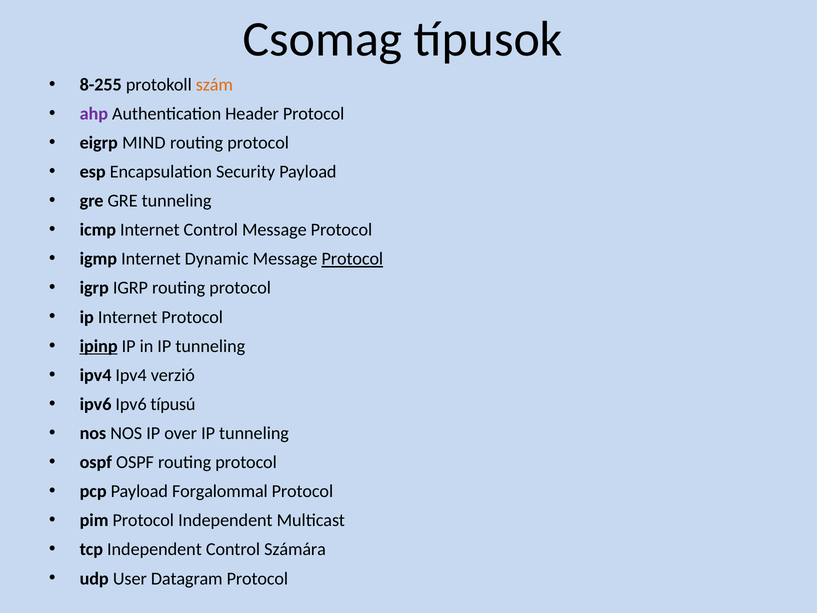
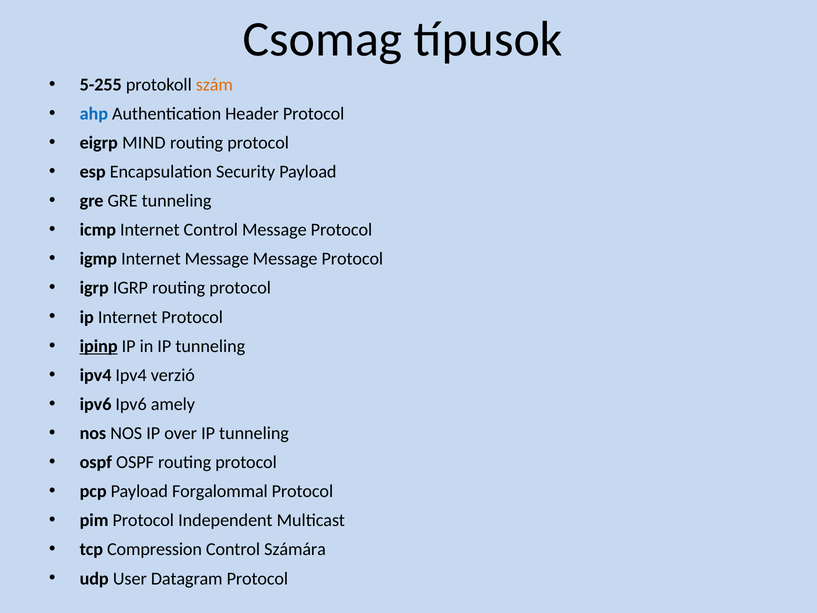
8-255: 8-255 -> 5-255 (101, 85)
ahp colour: purple -> blue (94, 114)
Internet Dynamic: Dynamic -> Message (217, 259)
Protocol underline: present -> none (352, 259)
típusú: típusú -> amely (173, 404)
tcp Independent: Independent -> Compression (154, 549)
